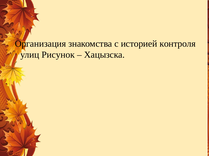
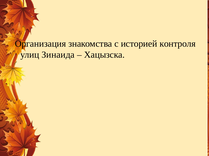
Рисунок: Рисунок -> Зинаида (58, 55)
